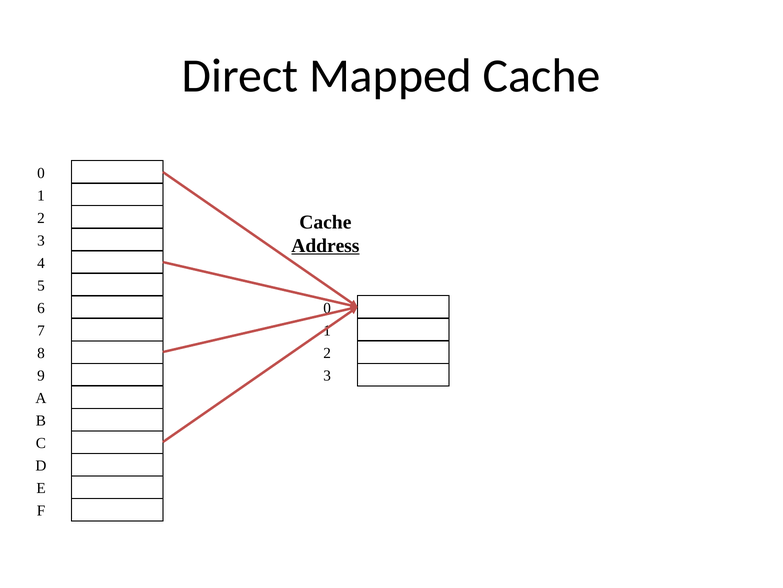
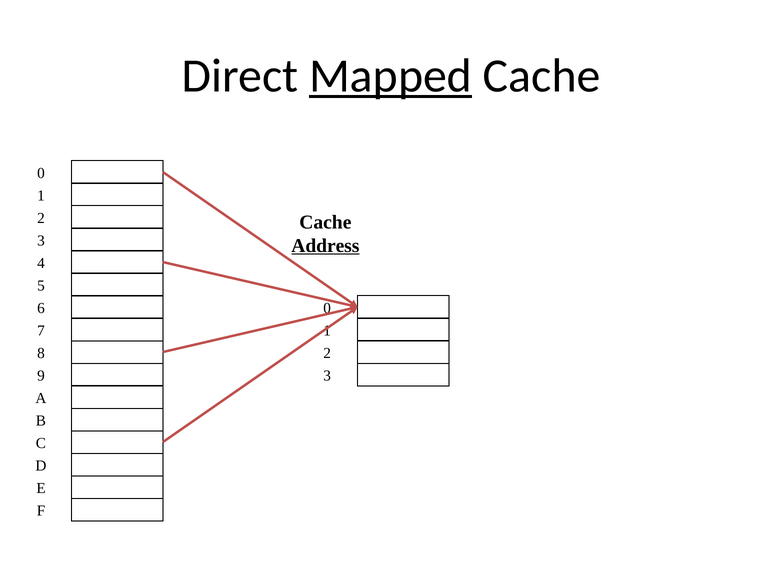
Mapped underline: none -> present (391, 76)
